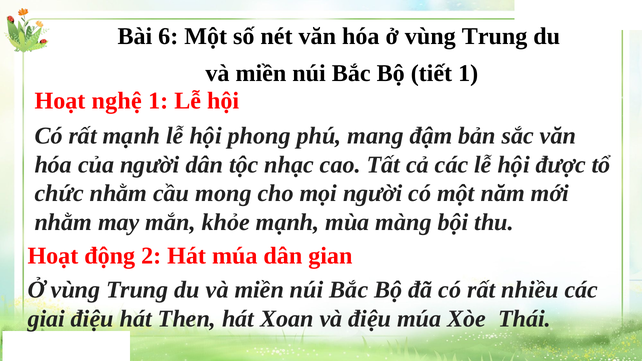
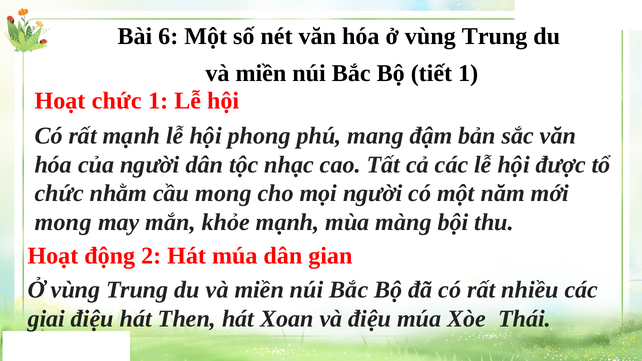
Hoạt nghệ: nghệ -> chức (117, 101)
nhằm: nhằm -> mong (63, 223)
